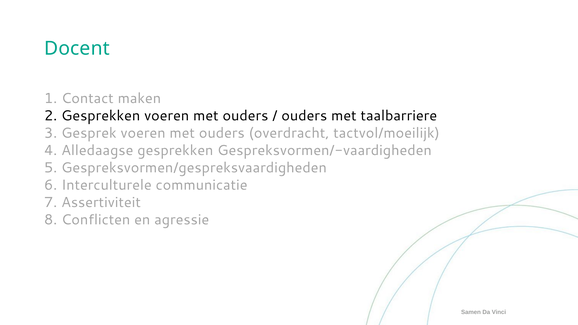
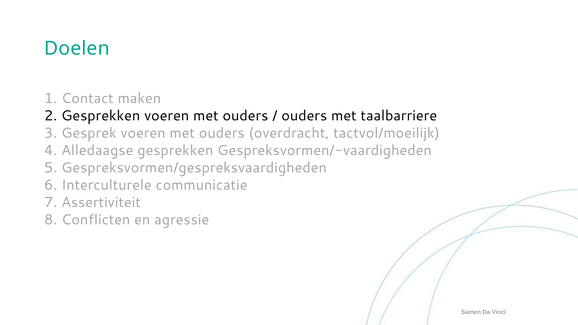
Docent: Docent -> Doelen (77, 49)
